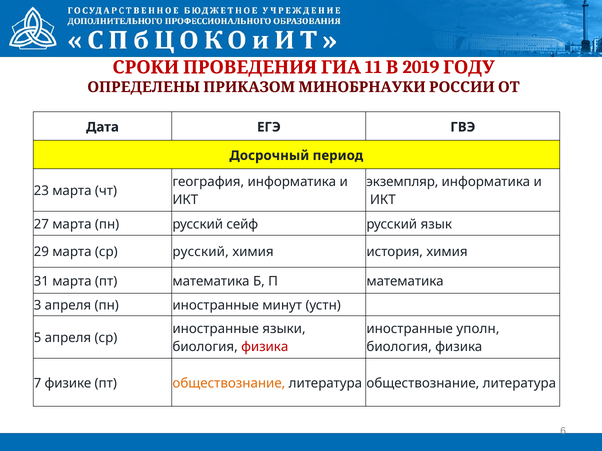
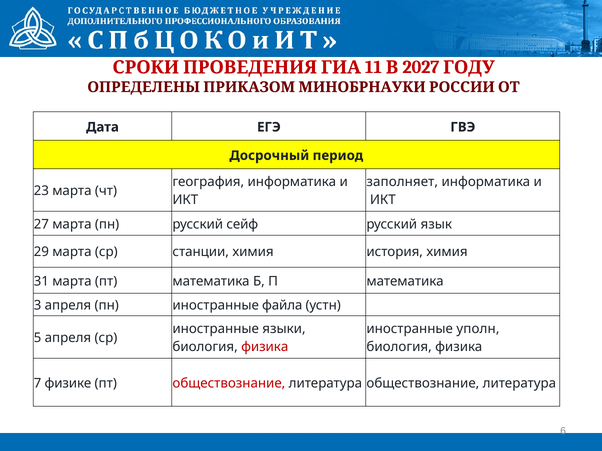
2019: 2019 -> 2027 (421, 67)
экземпляр: экземпляр -> заполняет (402, 182)
ср русский: русский -> станции (201, 252)
минут: минут -> файла (282, 306)
обществознание colour: orange -> red (229, 384)
